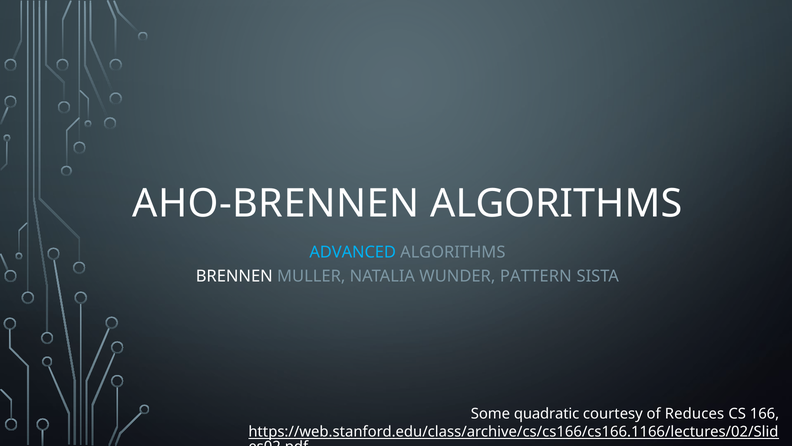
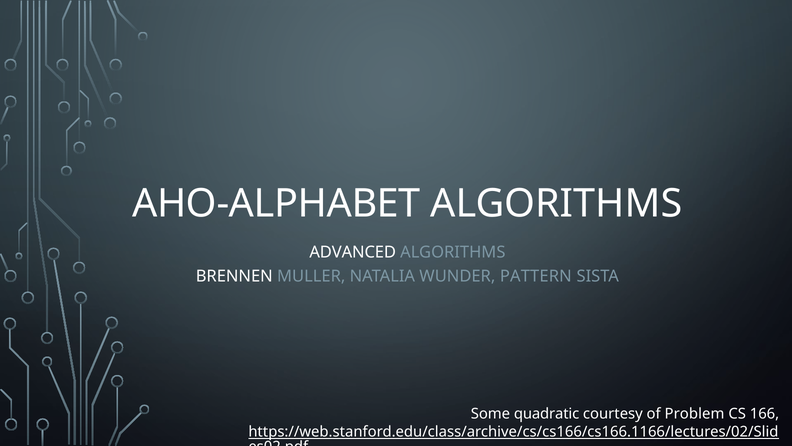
AHO-BRENNEN: AHO-BRENNEN -> AHO-ALPHABET (276, 203)
ADVANCED colour: light blue -> white (353, 252)
Reduces: Reduces -> Problem (695, 414)
